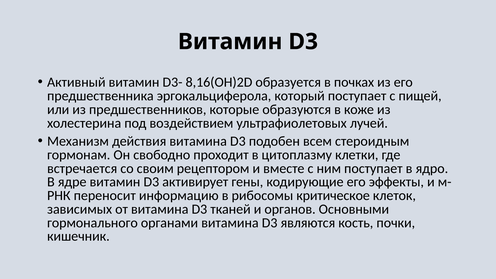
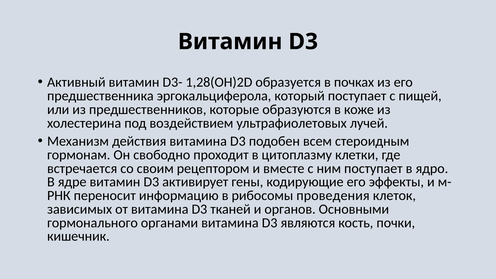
8,16(ОН)2D: 8,16(ОН)2D -> 1,28(ОН)2D (219, 82)
критическое: критическое -> проведения (333, 196)
